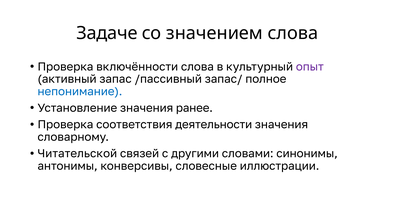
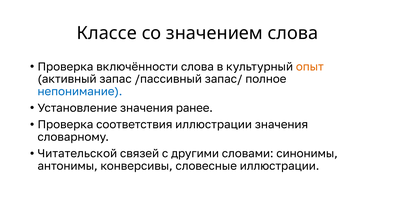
Задаче: Задаче -> Классе (107, 33)
опыт colour: purple -> orange (310, 67)
соответствия деятельности: деятельности -> иллюстрации (214, 125)
